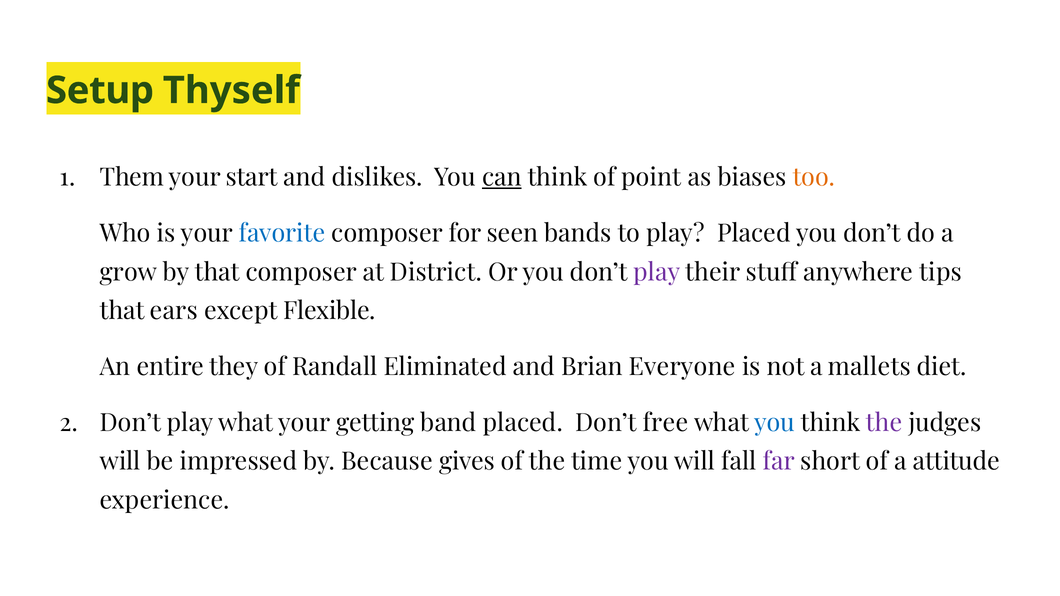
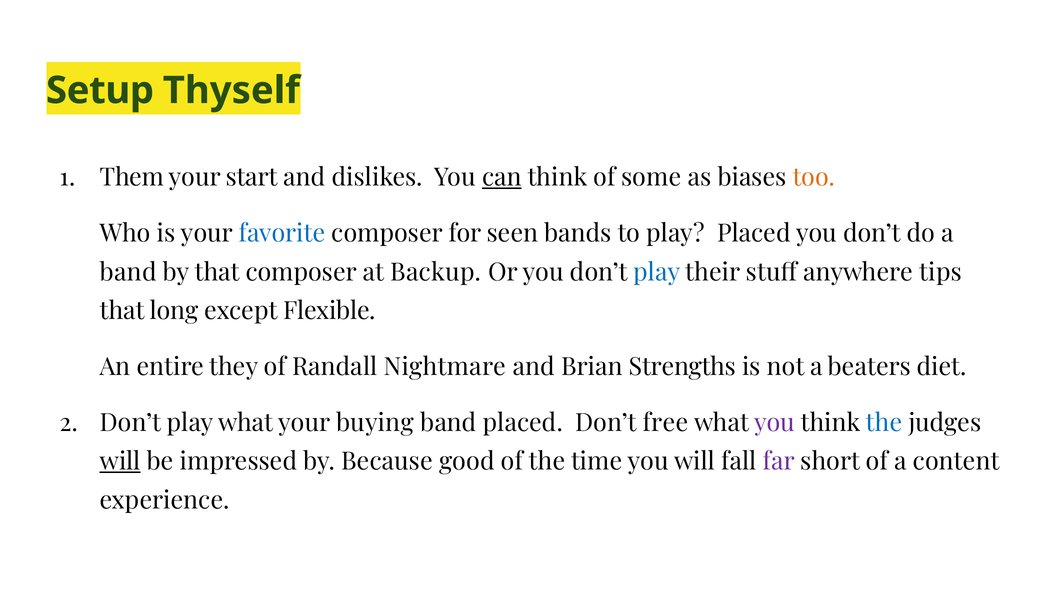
point: point -> some (651, 178)
grow: grow -> band (128, 272)
District: District -> Backup (436, 272)
play colour: purple -> blue (657, 272)
ears: ears -> long (174, 311)
Eliminated: Eliminated -> Nightmare (445, 367)
Everyone: Everyone -> Strengths (682, 367)
mallets: mallets -> beaters (869, 367)
getting: getting -> buying (375, 423)
you colour: blue -> purple (774, 423)
the colour: purple -> blue (884, 423)
will underline: none -> present (120, 462)
gives: gives -> good (467, 462)
attitude: attitude -> content (956, 462)
